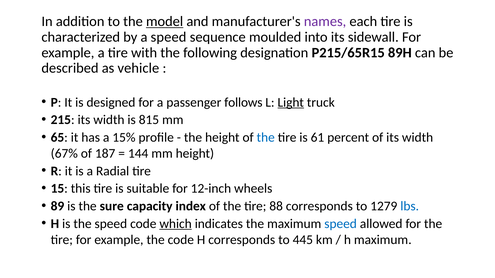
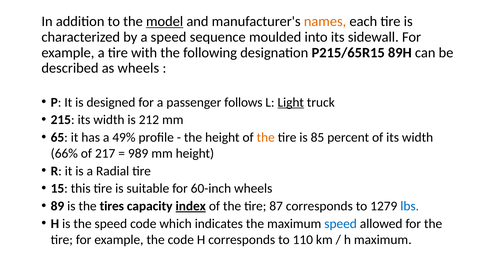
names colour: purple -> orange (325, 22)
as vehicle: vehicle -> wheels (138, 68)
815: 815 -> 212 (149, 120)
15%: 15% -> 49% (124, 138)
the colour: blue -> orange (266, 138)
61: 61 -> 85 (317, 138)
67%: 67% -> 66% (64, 154)
187: 187 -> 217 (105, 154)
144: 144 -> 989 (138, 154)
12-inch: 12-inch -> 60-inch (211, 189)
sure: sure -> tires (112, 206)
index underline: none -> present (191, 206)
88: 88 -> 87 (276, 206)
which underline: present -> none (176, 224)
445: 445 -> 110 (303, 240)
